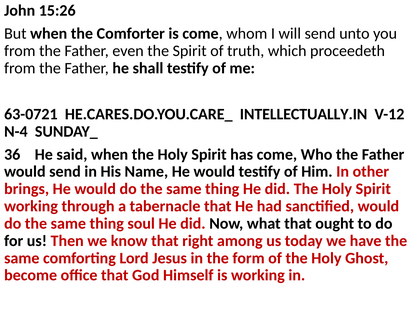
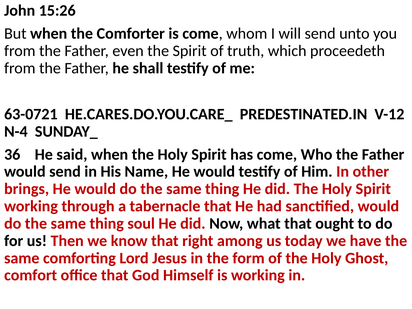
INTELLECTUALLY.IN: INTELLECTUALLY.IN -> PREDESTINATED.IN (304, 114)
become: become -> comfort (31, 275)
